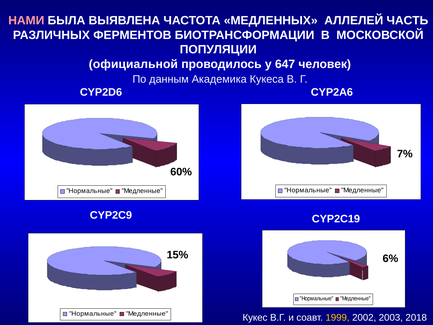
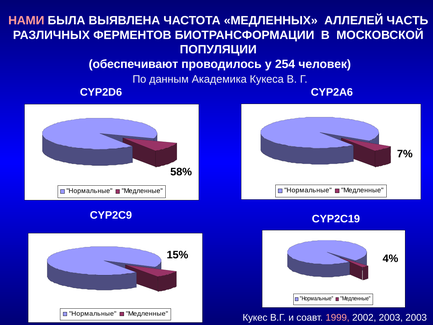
официальной: официальной -> обеспечивают (133, 64)
647: 647 -> 254 (285, 64)
60%: 60% -> 58% (181, 172)
15% 6%: 6% -> 4% (390, 258)
1999 colour: yellow -> pink (338, 317)
2003 2018: 2018 -> 2003 (416, 317)
